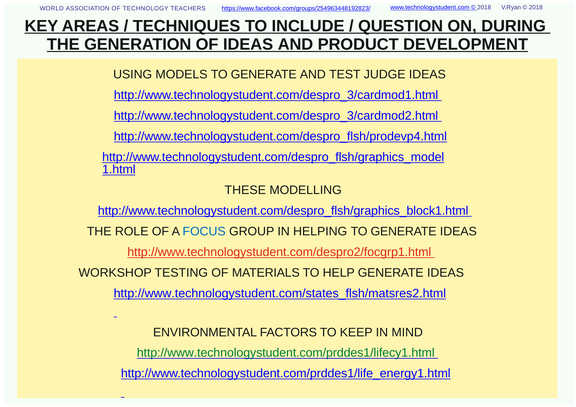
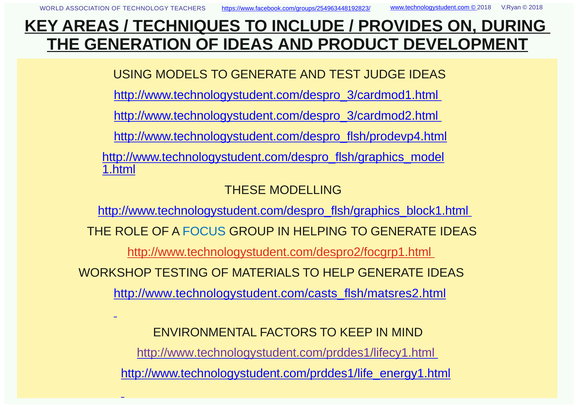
QUESTION: QUESTION -> PROVIDES (401, 26)
http://www.technologystudent.com/states_ﬂsh/matsres2.html: http://www.technologystudent.com/states_ﬂsh/matsres2.html -> http://www.technologystudent.com/casts_ﬂsh/matsres2.html (280, 294)
http://www.technologystudent.com/prddes1/lifecy1.html colour: green -> purple (286, 353)
